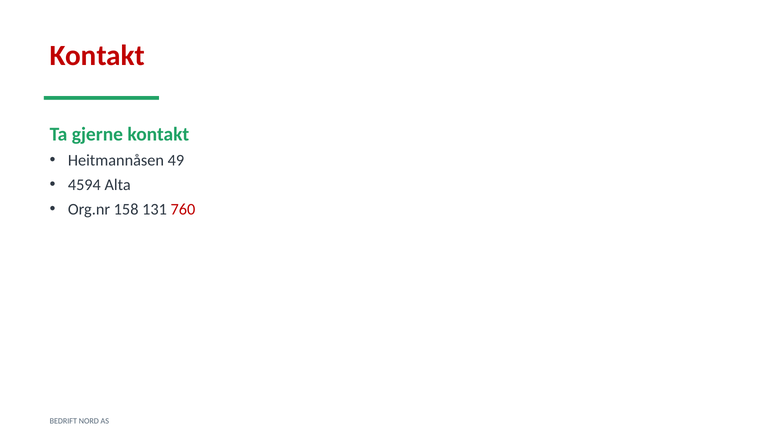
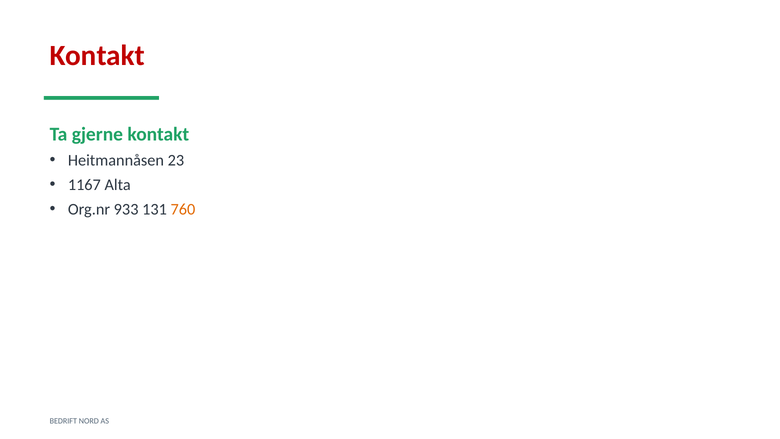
49: 49 -> 23 (176, 160)
4594: 4594 -> 1167 (84, 185)
158: 158 -> 933 (126, 209)
760 colour: red -> orange (183, 209)
